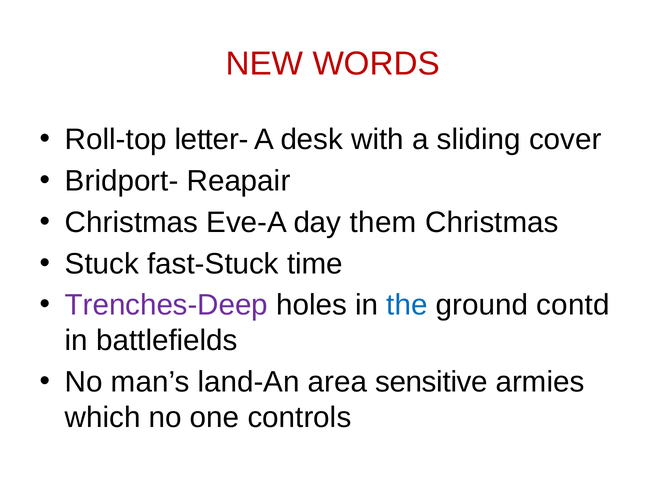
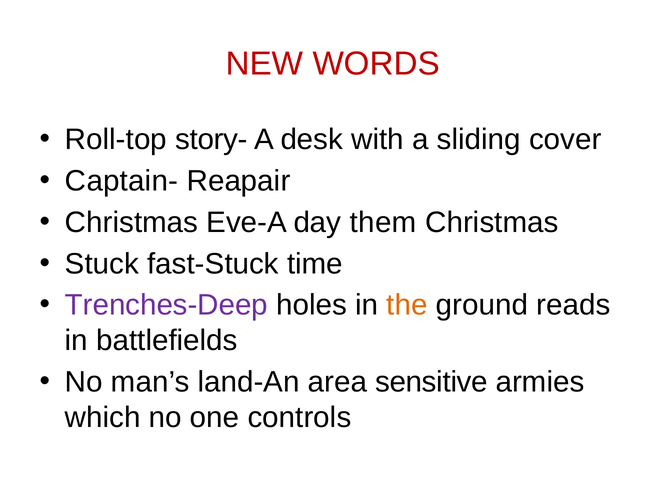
letter-: letter- -> story- (212, 140)
Bridport-: Bridport- -> Captain- (122, 181)
the colour: blue -> orange (407, 306)
contd: contd -> reads (573, 306)
